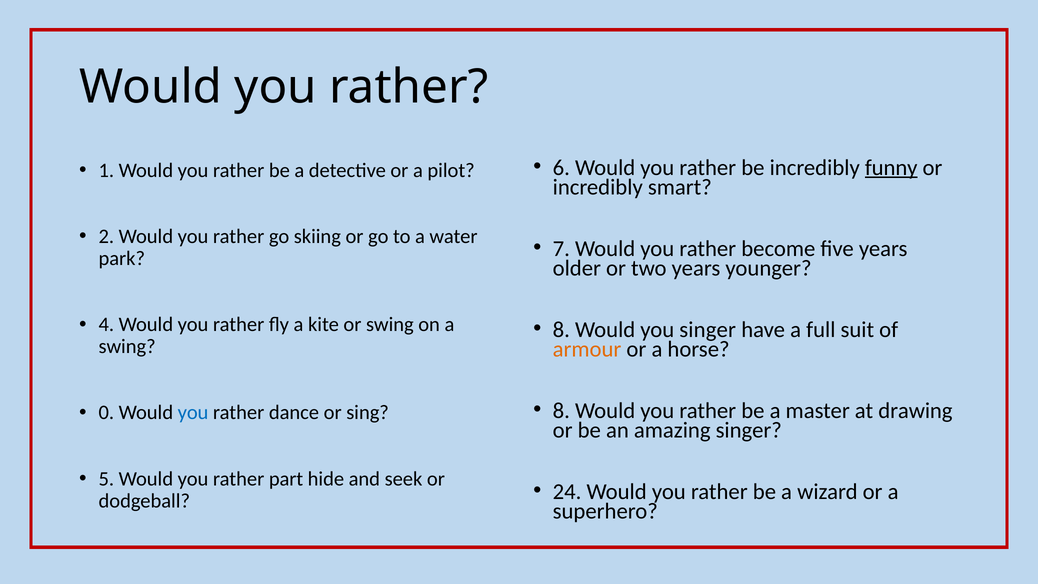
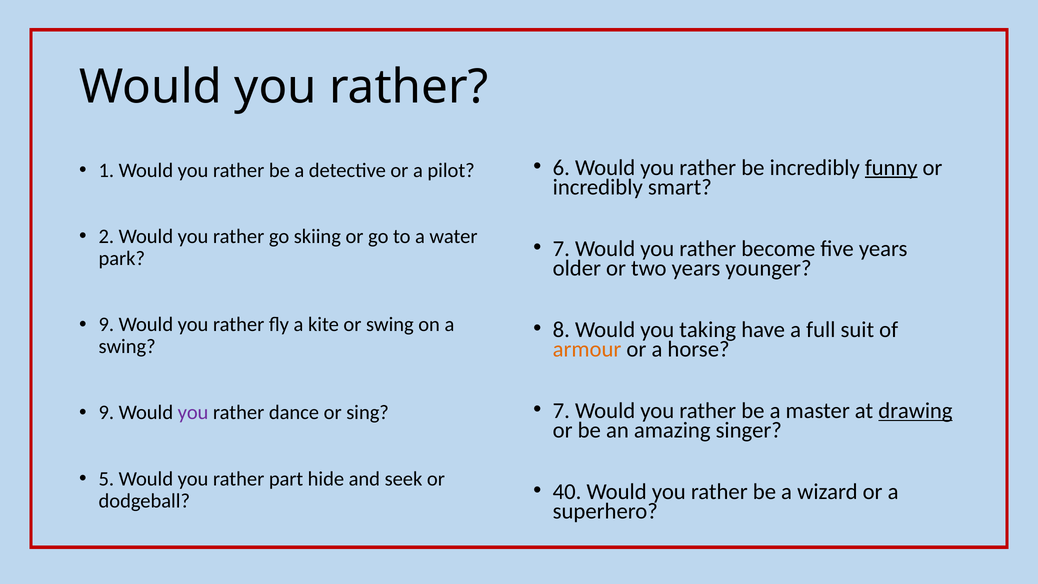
4: 4 -> 9 (106, 324)
you singer: singer -> taking (708, 330)
8: 8 -> 7 (561, 411)
drawing underline: none -> present (915, 411)
0: 0 -> 9 (106, 413)
you colour: blue -> purple (193, 413)
24: 24 -> 40 (567, 492)
